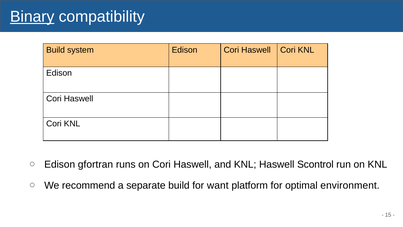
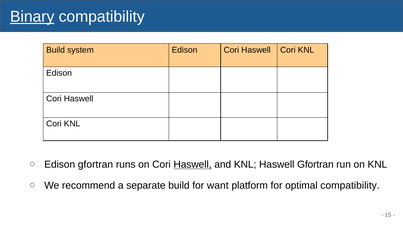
Haswell underline: none -> present (193, 164)
Haswell Scontrol: Scontrol -> Gfortran (315, 164)
optimal environment: environment -> compatibility (350, 185)
